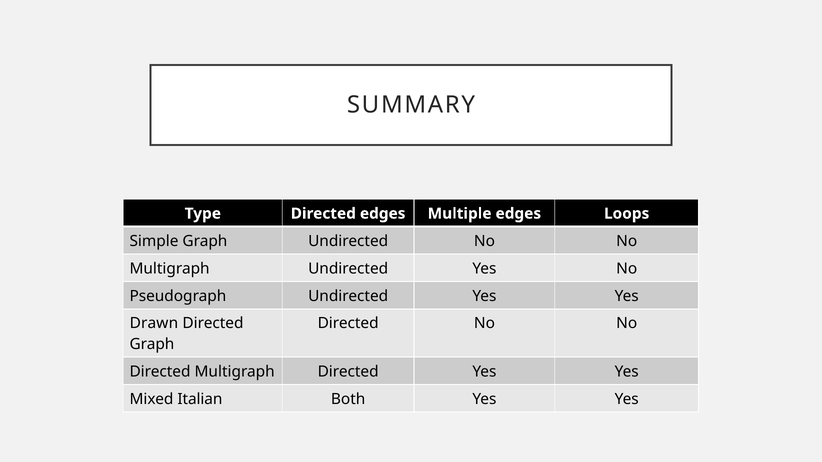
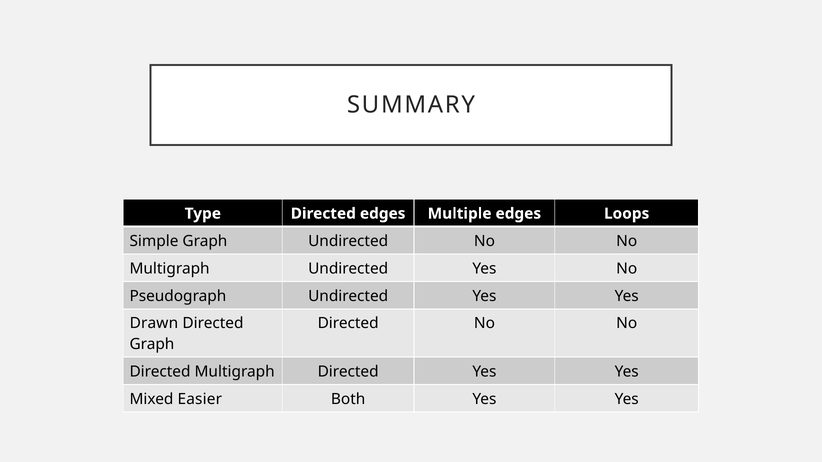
Italian: Italian -> Easier (200, 399)
